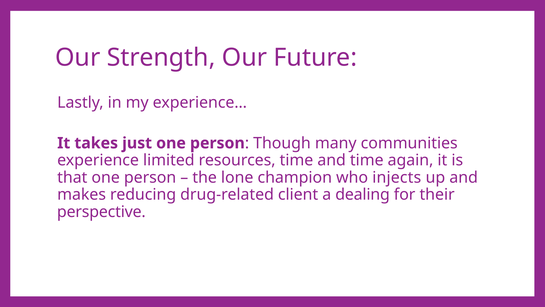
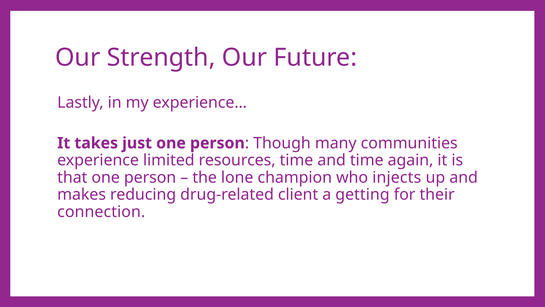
dealing: dealing -> getting (362, 194)
perspective: perspective -> connection (101, 212)
